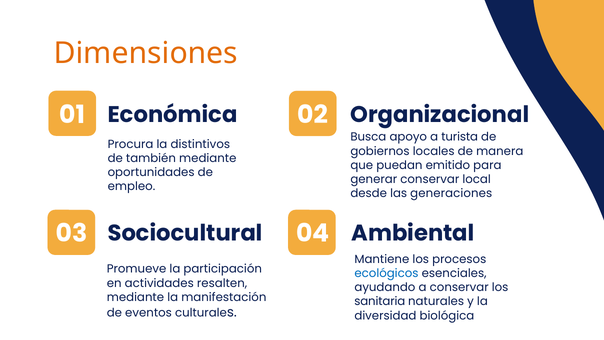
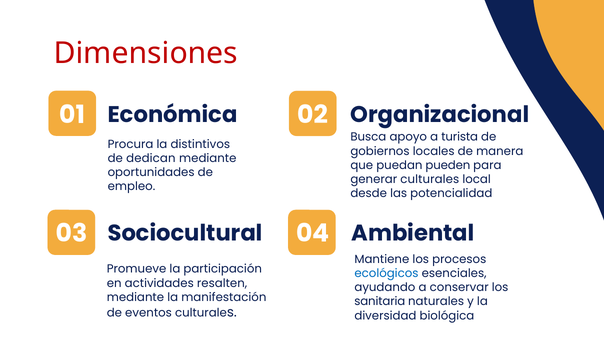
Dimensiones colour: orange -> red (146, 53)
también: también -> dedican (151, 158)
emitido: emitido -> pueden (448, 165)
generar conservar: conservar -> culturales (430, 179)
generaciones: generaciones -> potencialidad (451, 193)
